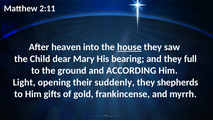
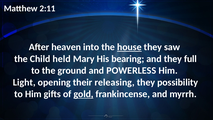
dear: dear -> held (62, 59)
ACCORDING: ACCORDING -> POWERLESS (131, 70)
suddenly: suddenly -> releasing (115, 82)
shepherds: shepherds -> possibility (178, 82)
gold underline: none -> present (83, 94)
